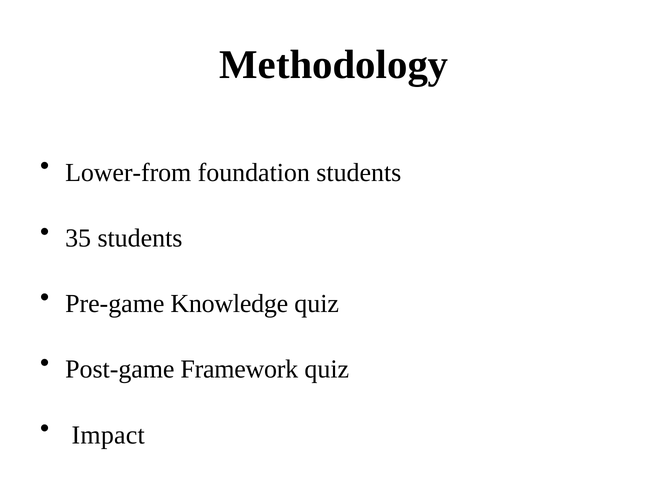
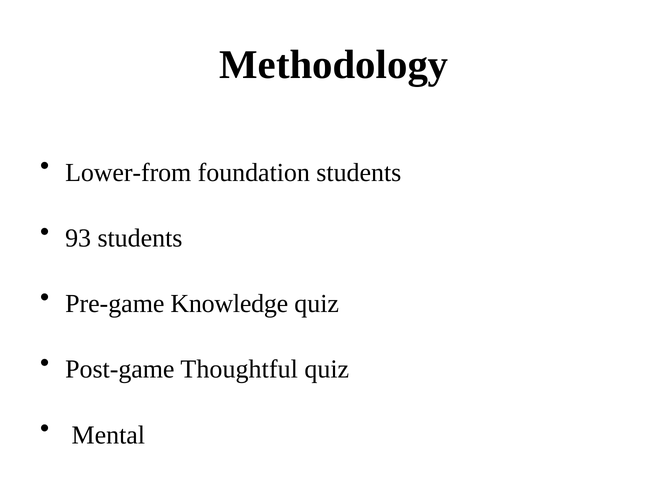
35: 35 -> 93 (78, 238)
Framework: Framework -> Thoughtful (239, 369)
Impact: Impact -> Mental (108, 435)
